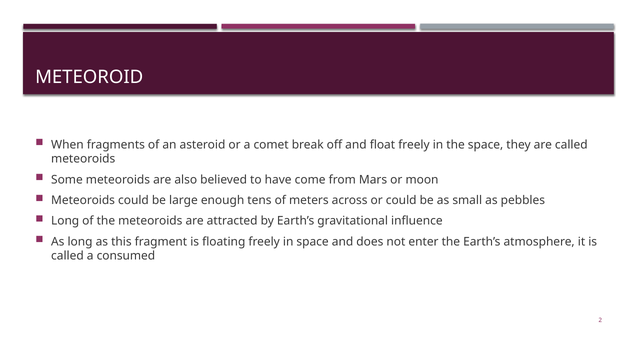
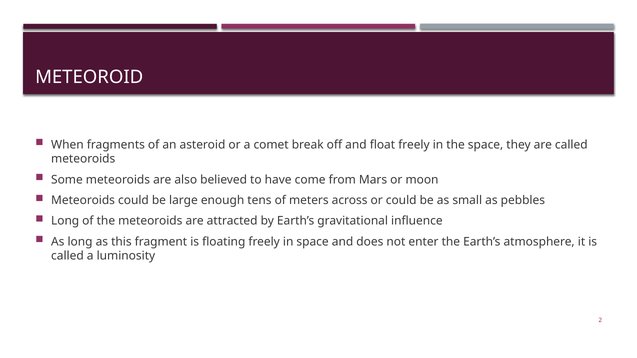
consumed: consumed -> luminosity (126, 256)
